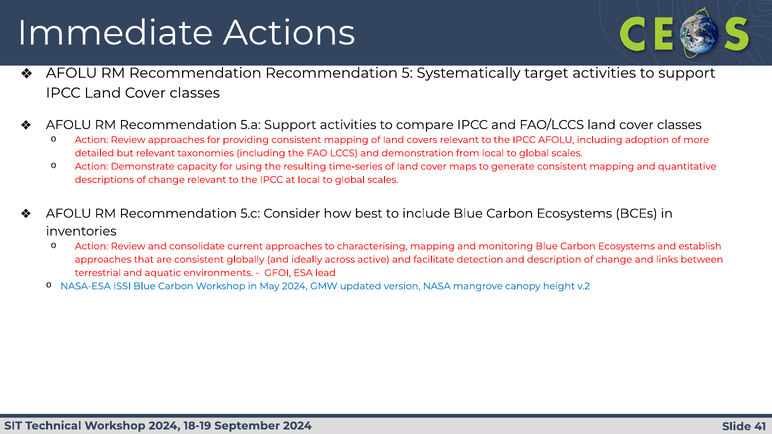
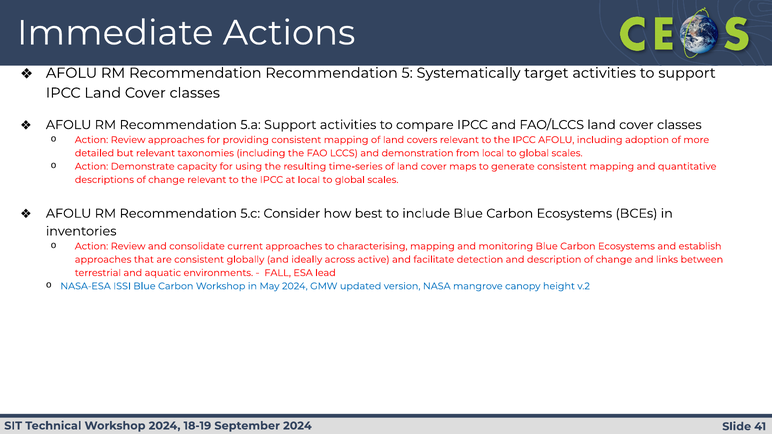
GFOI: GFOI -> FALL (278, 273)
